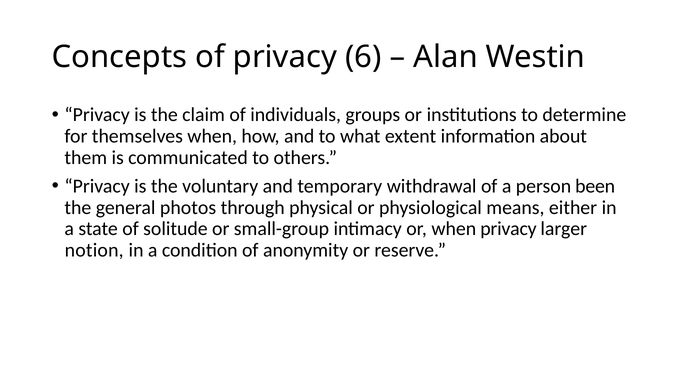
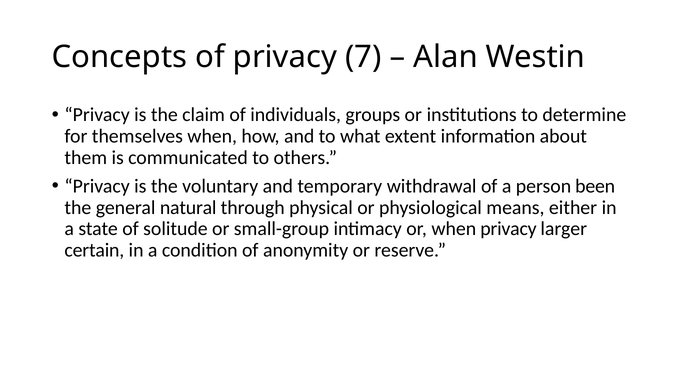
6: 6 -> 7 (363, 57)
photos: photos -> natural (188, 207)
notion: notion -> certain (94, 250)
